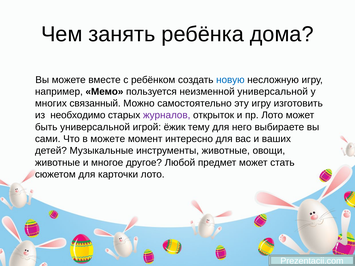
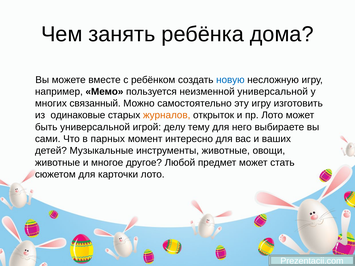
необходимо: необходимо -> одинаковые (78, 115)
журналов colour: purple -> orange (167, 115)
ёжик: ёжик -> делу (175, 127)
в можете: можете -> парных (108, 139)
